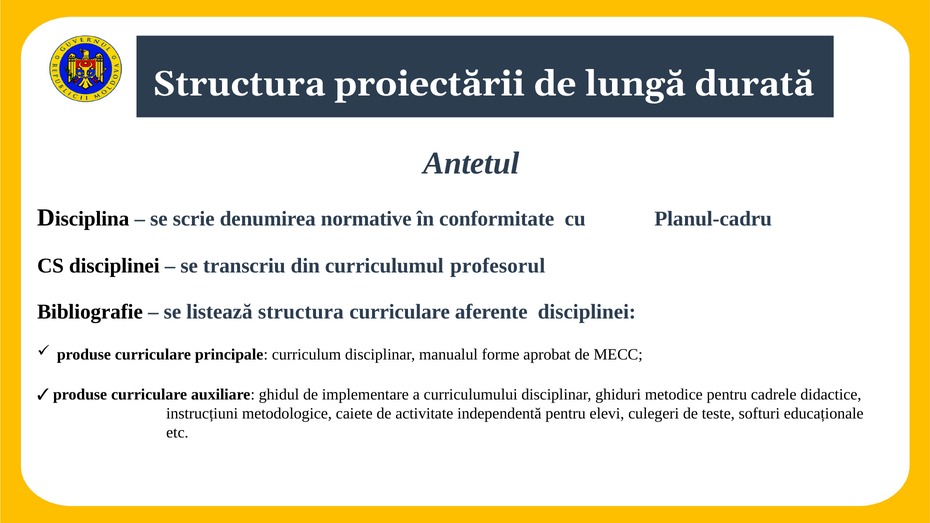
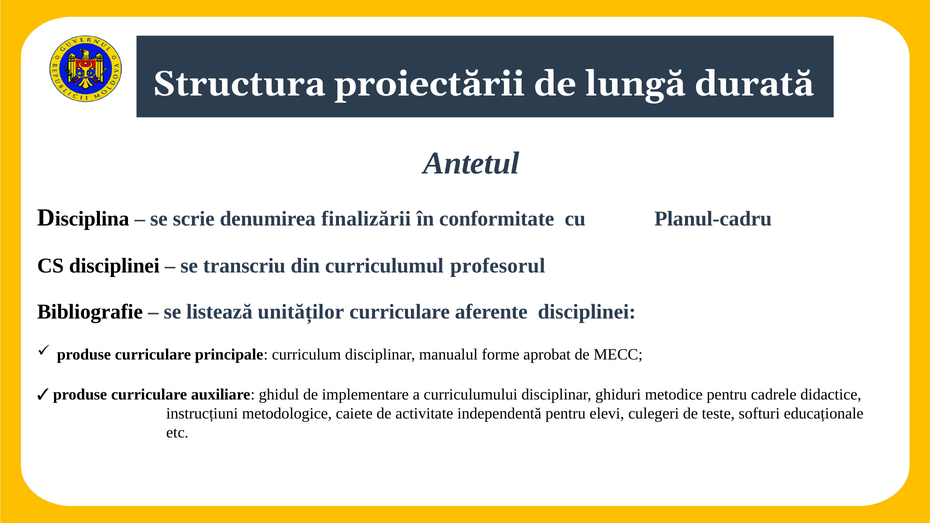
normative: normative -> finalizării (366, 219)
listează structura: structura -> unităților (301, 312)
